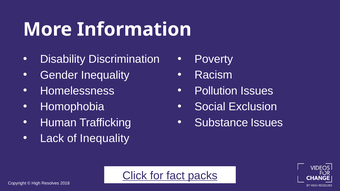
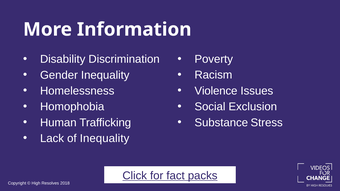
Pollution: Pollution -> Violence (216, 91)
Substance Issues: Issues -> Stress (267, 123)
